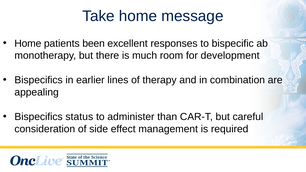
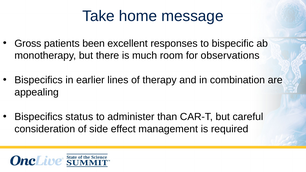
Home: Home -> Gross (28, 43)
development: development -> observations (230, 56)
